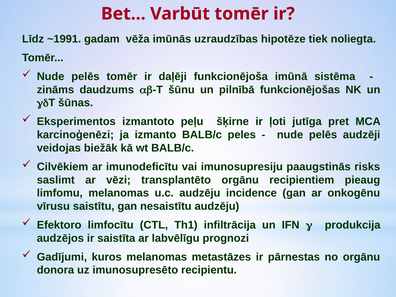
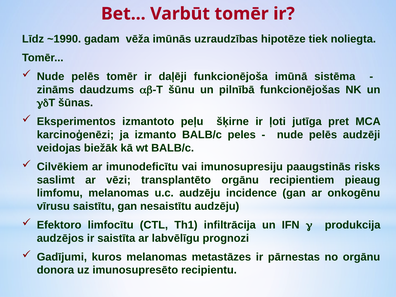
~1991: ~1991 -> ~1990 (64, 39)
